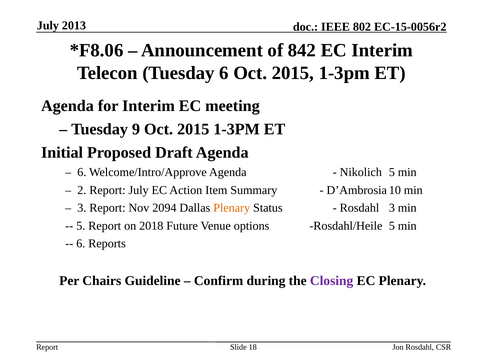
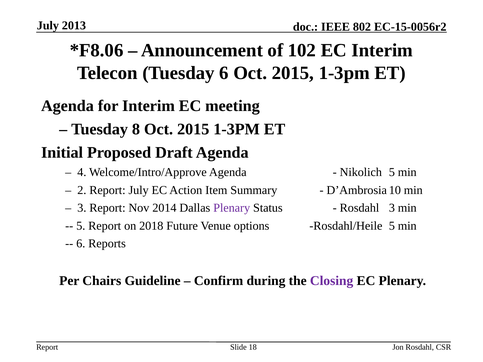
842: 842 -> 102 (302, 50)
9: 9 -> 8 (136, 129)
6: 6 -> 4 (82, 172)
2094: 2094 -> 2014 (164, 208)
Plenary colour: orange -> purple (232, 208)
